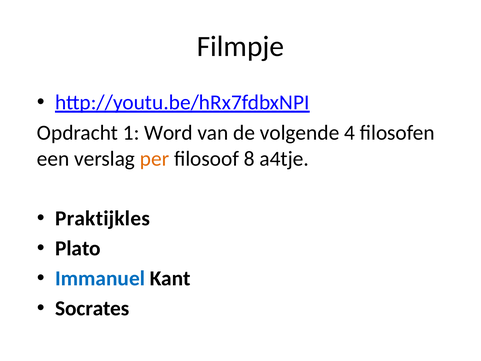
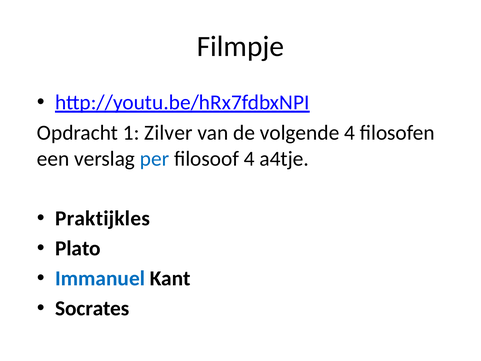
Word: Word -> Zilver (168, 133)
per colour: orange -> blue (155, 159)
filosoof 8: 8 -> 4 (249, 159)
